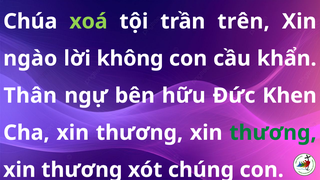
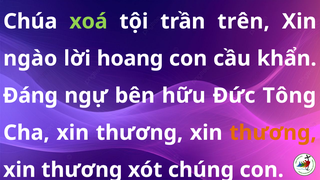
không: không -> hoang (130, 59)
Thân: Thân -> Đáng (30, 96)
Khen: Khen -> Tông (289, 96)
thương colour: green -> orange (273, 133)
